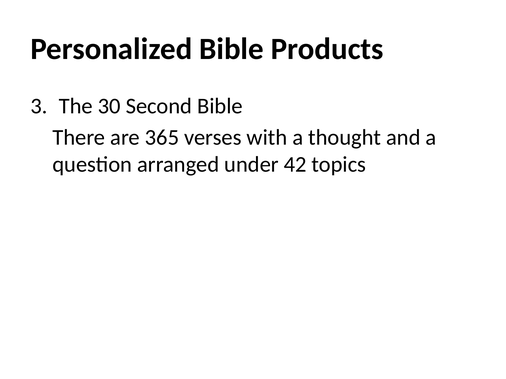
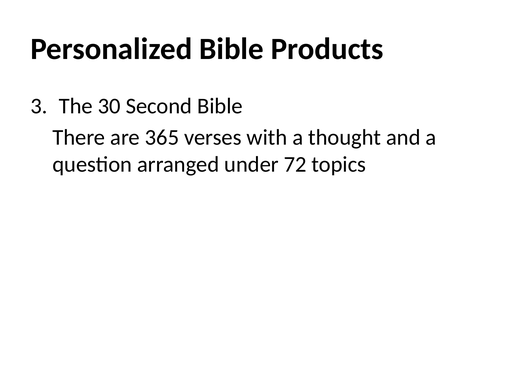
42: 42 -> 72 (295, 165)
